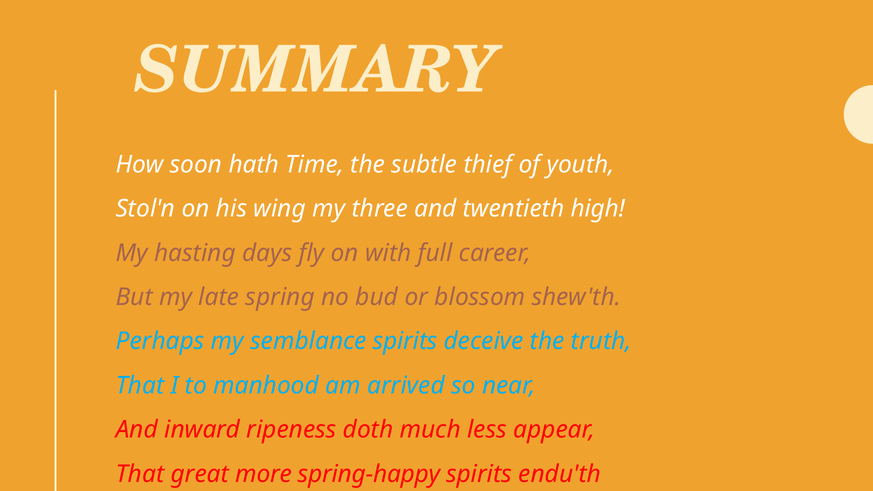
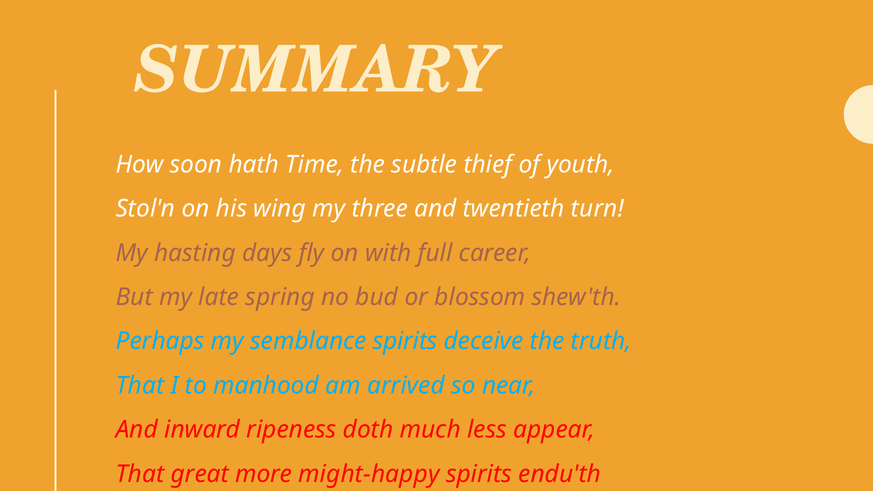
high: high -> turn (598, 209)
spring-happy: spring-happy -> might-happy (369, 474)
